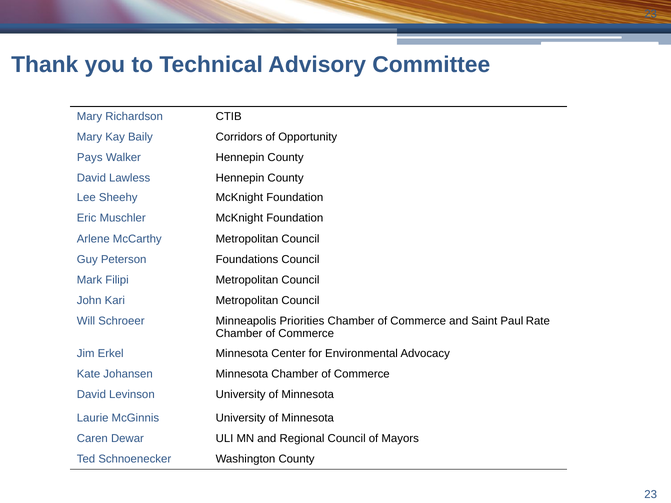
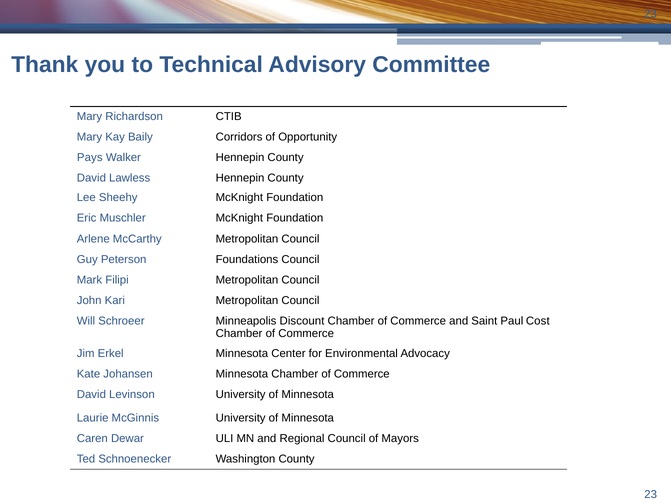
Priorities: Priorities -> Discount (302, 321)
Rate: Rate -> Cost (538, 321)
